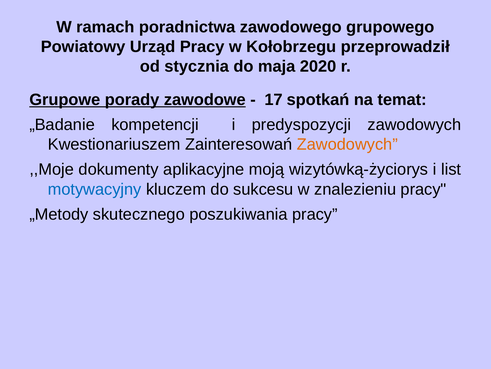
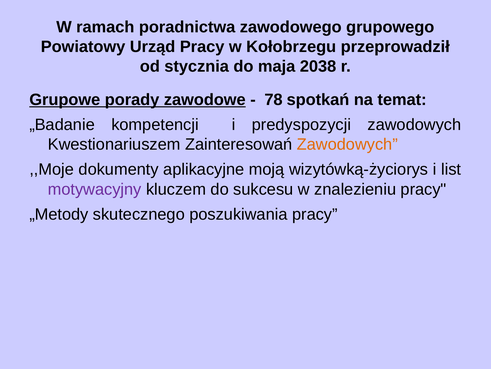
2020: 2020 -> 2038 (318, 66)
17: 17 -> 78 (274, 99)
motywacyjny colour: blue -> purple (95, 189)
